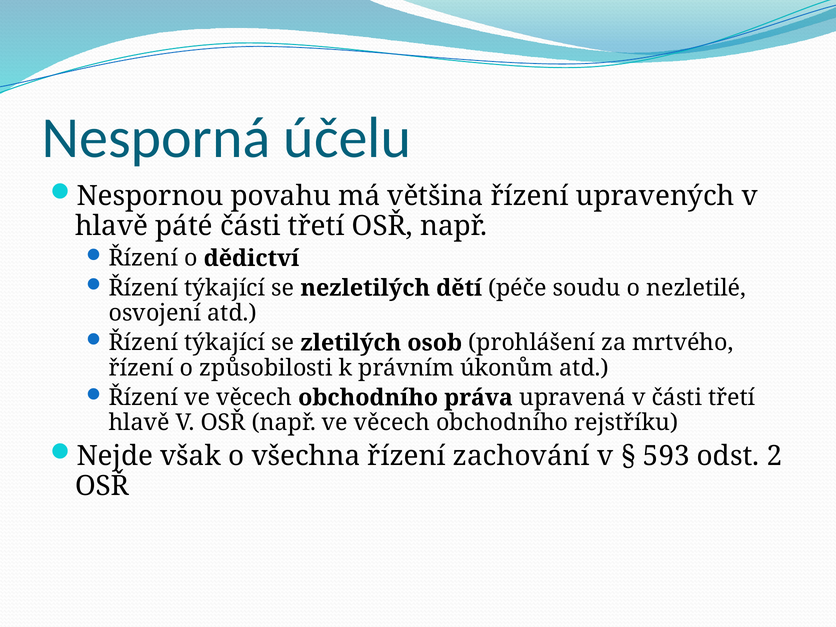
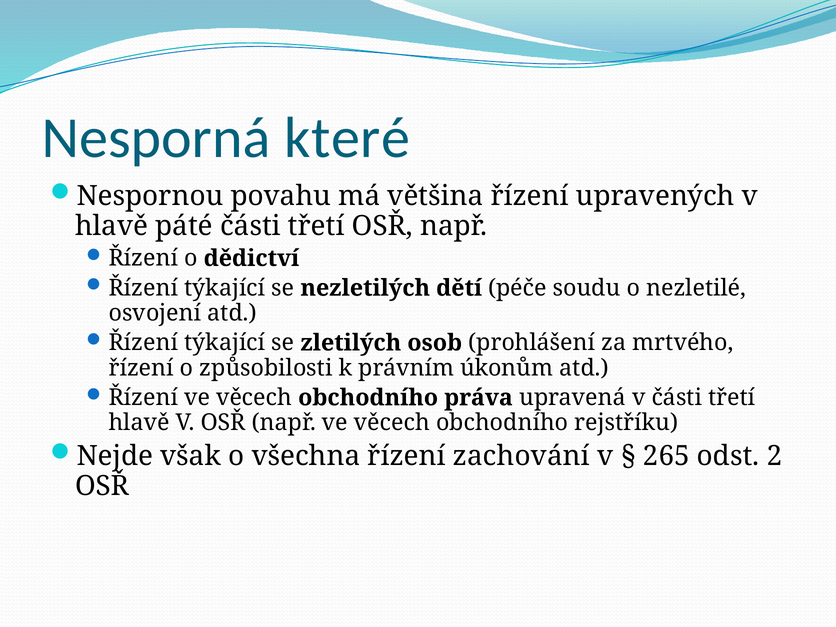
účelu: účelu -> které (347, 138)
593: 593 -> 265 (666, 456)
